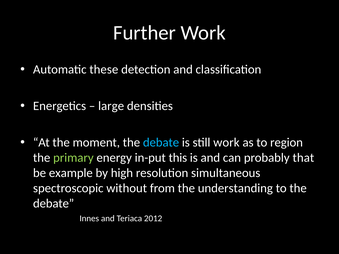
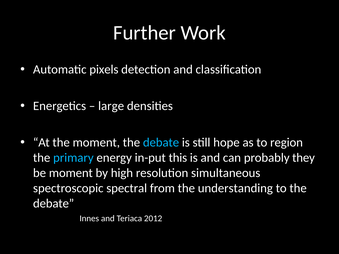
these: these -> pixels (104, 70)
still work: work -> hope (226, 143)
primary colour: light green -> light blue (73, 158)
that: that -> they (304, 158)
be example: example -> moment (71, 173)
without: without -> spectral (127, 188)
